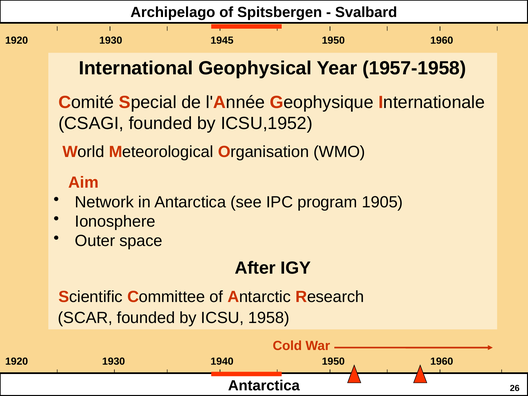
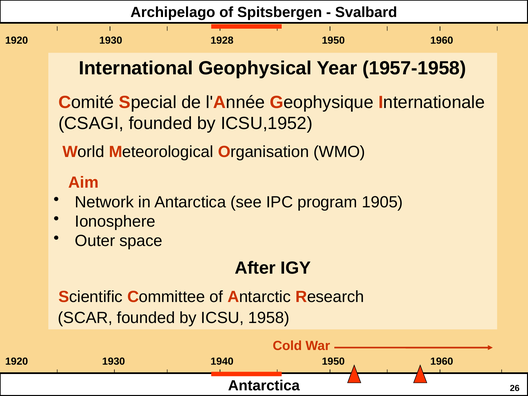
1945: 1945 -> 1928 (222, 40)
